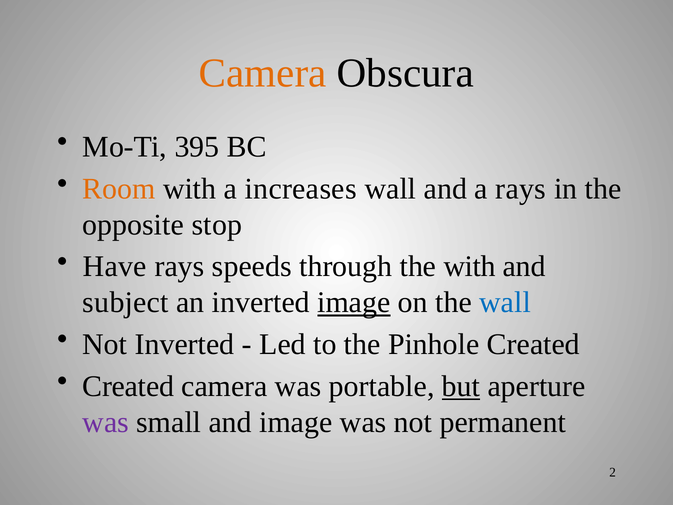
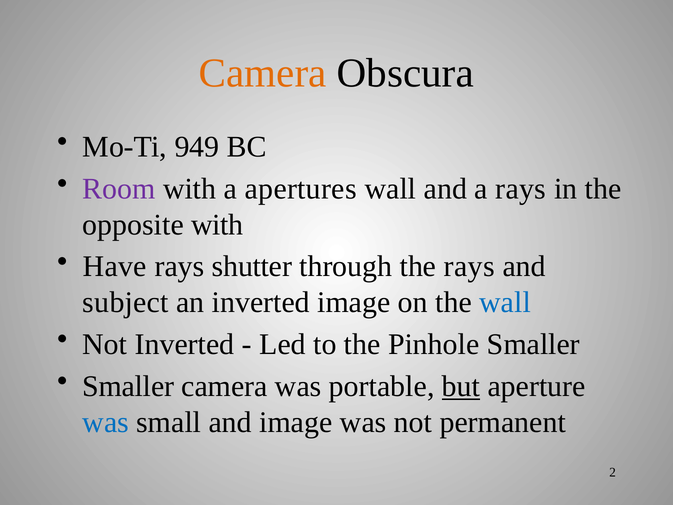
395: 395 -> 949 (197, 147)
Room colour: orange -> purple (119, 189)
increases: increases -> apertures (301, 189)
opposite stop: stop -> with (217, 225)
speeds: speeds -> shutter (252, 266)
the with: with -> rays (469, 266)
image underline: present -> none (354, 302)
Pinhole Created: Created -> Smaller (533, 344)
Created: Created -> Smaller (128, 386)
was colour: purple -> blue (106, 422)
